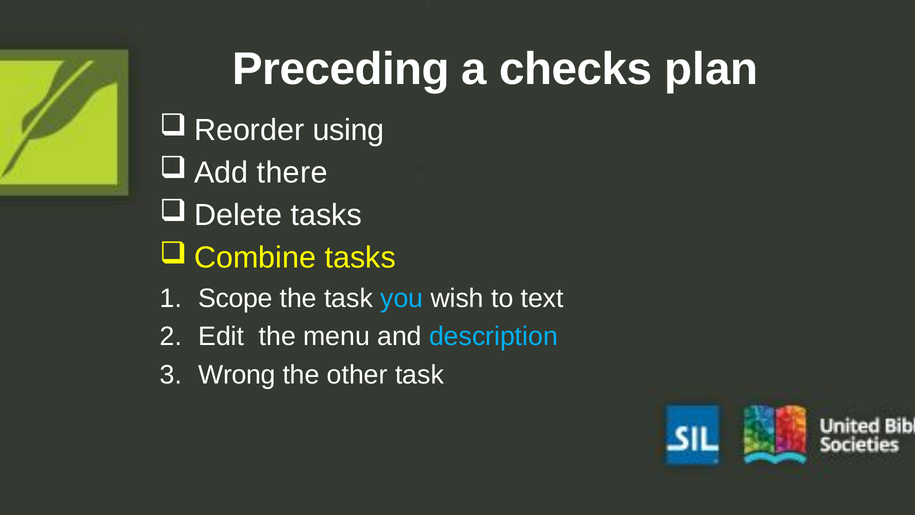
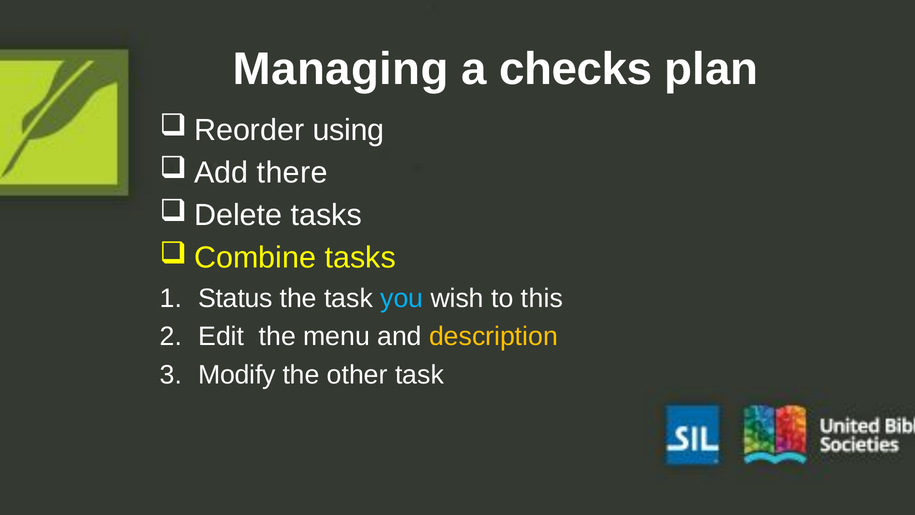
Preceding: Preceding -> Managing (341, 69)
Scope: Scope -> Status (235, 298)
text: text -> this (542, 298)
description colour: light blue -> yellow (493, 336)
Wrong: Wrong -> Modify (237, 375)
